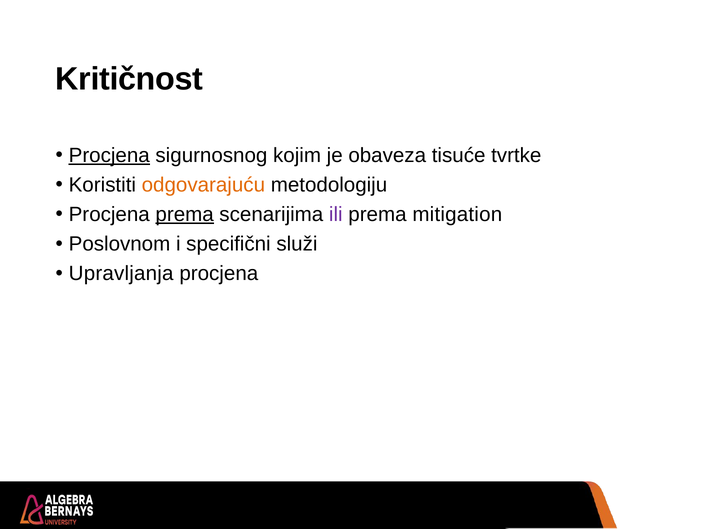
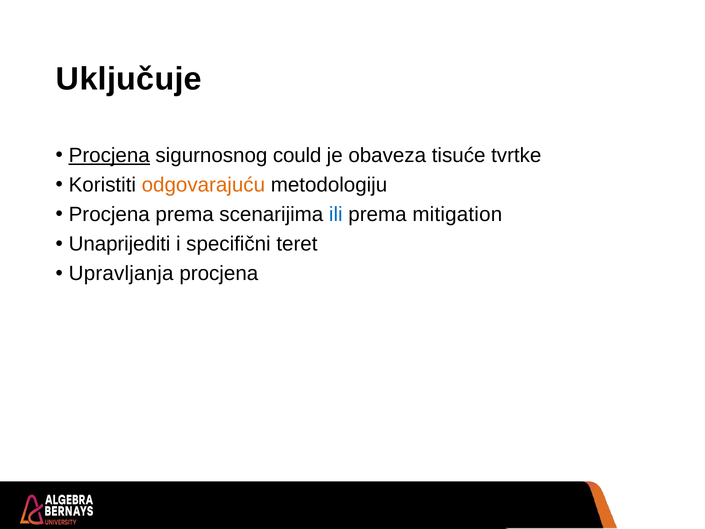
Kritičnost: Kritičnost -> Uključuje (129, 79)
kojim: kojim -> could (297, 155)
prema underline: present -> none (185, 214)
ili colour: purple -> blue (336, 214)
Poslovnom: Poslovnom -> Unaprijediti (120, 244)
služi: služi -> teret (297, 244)
